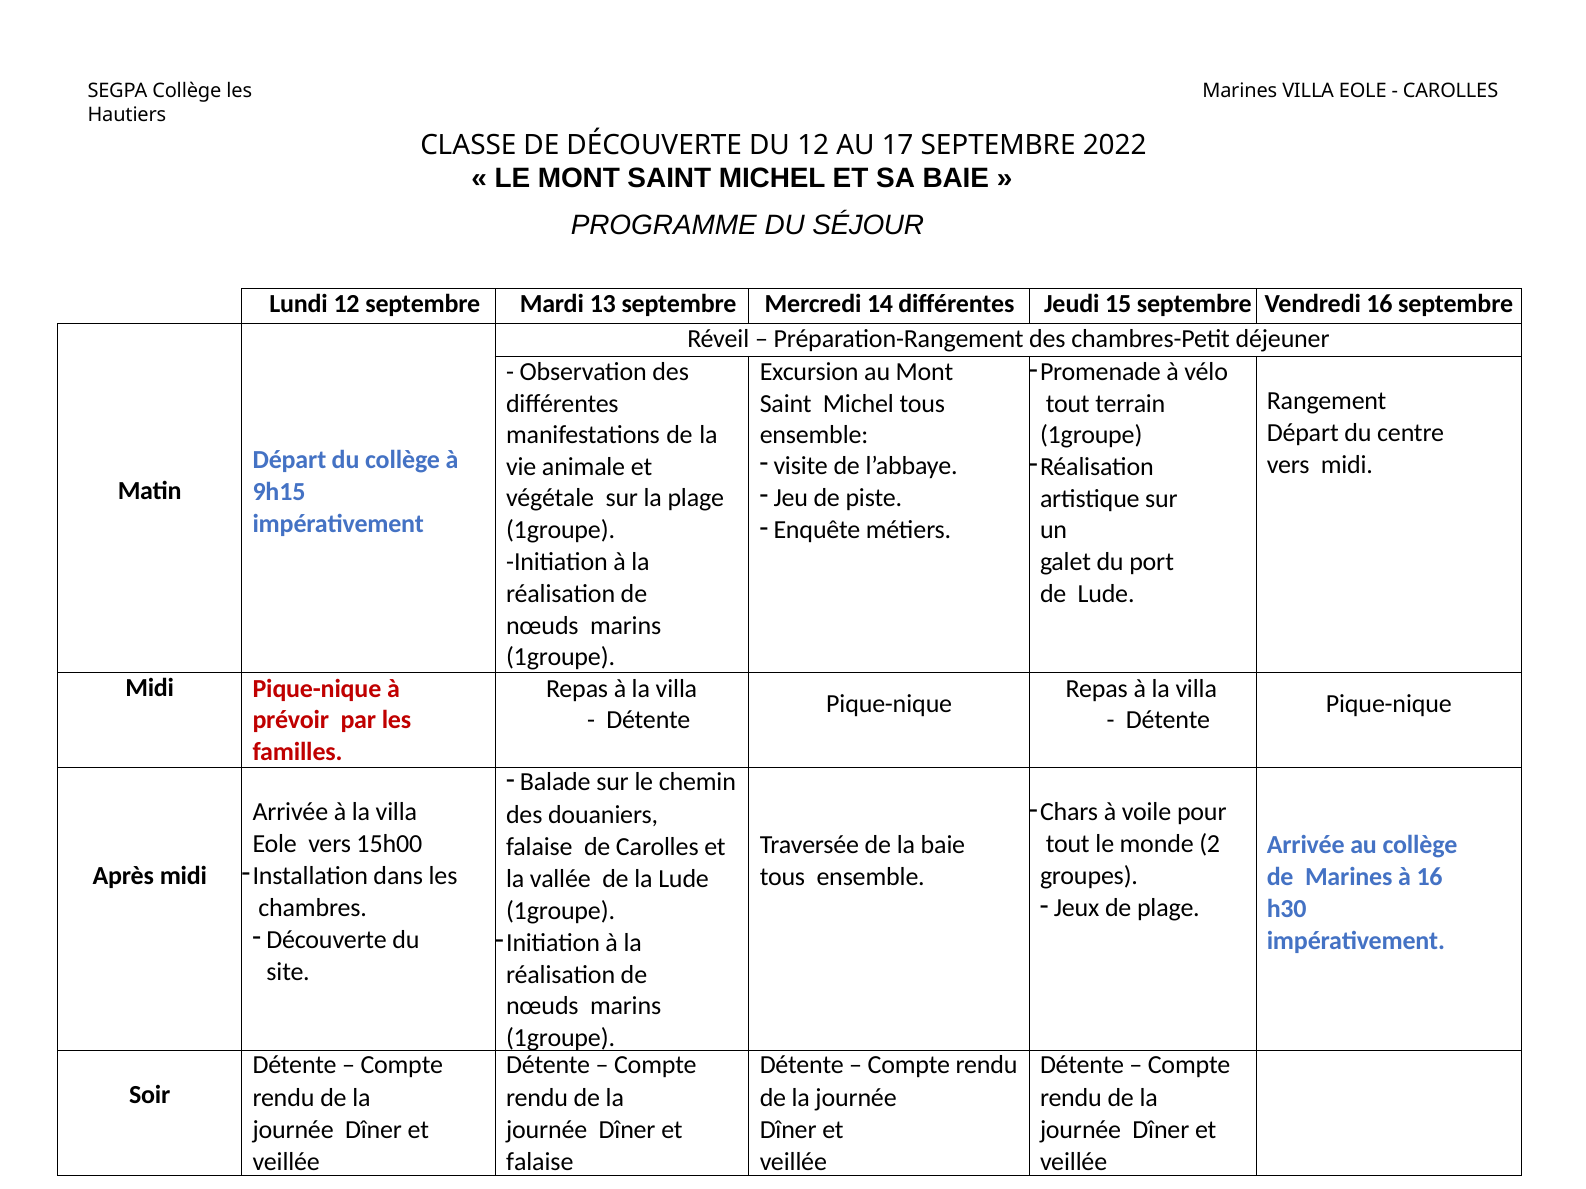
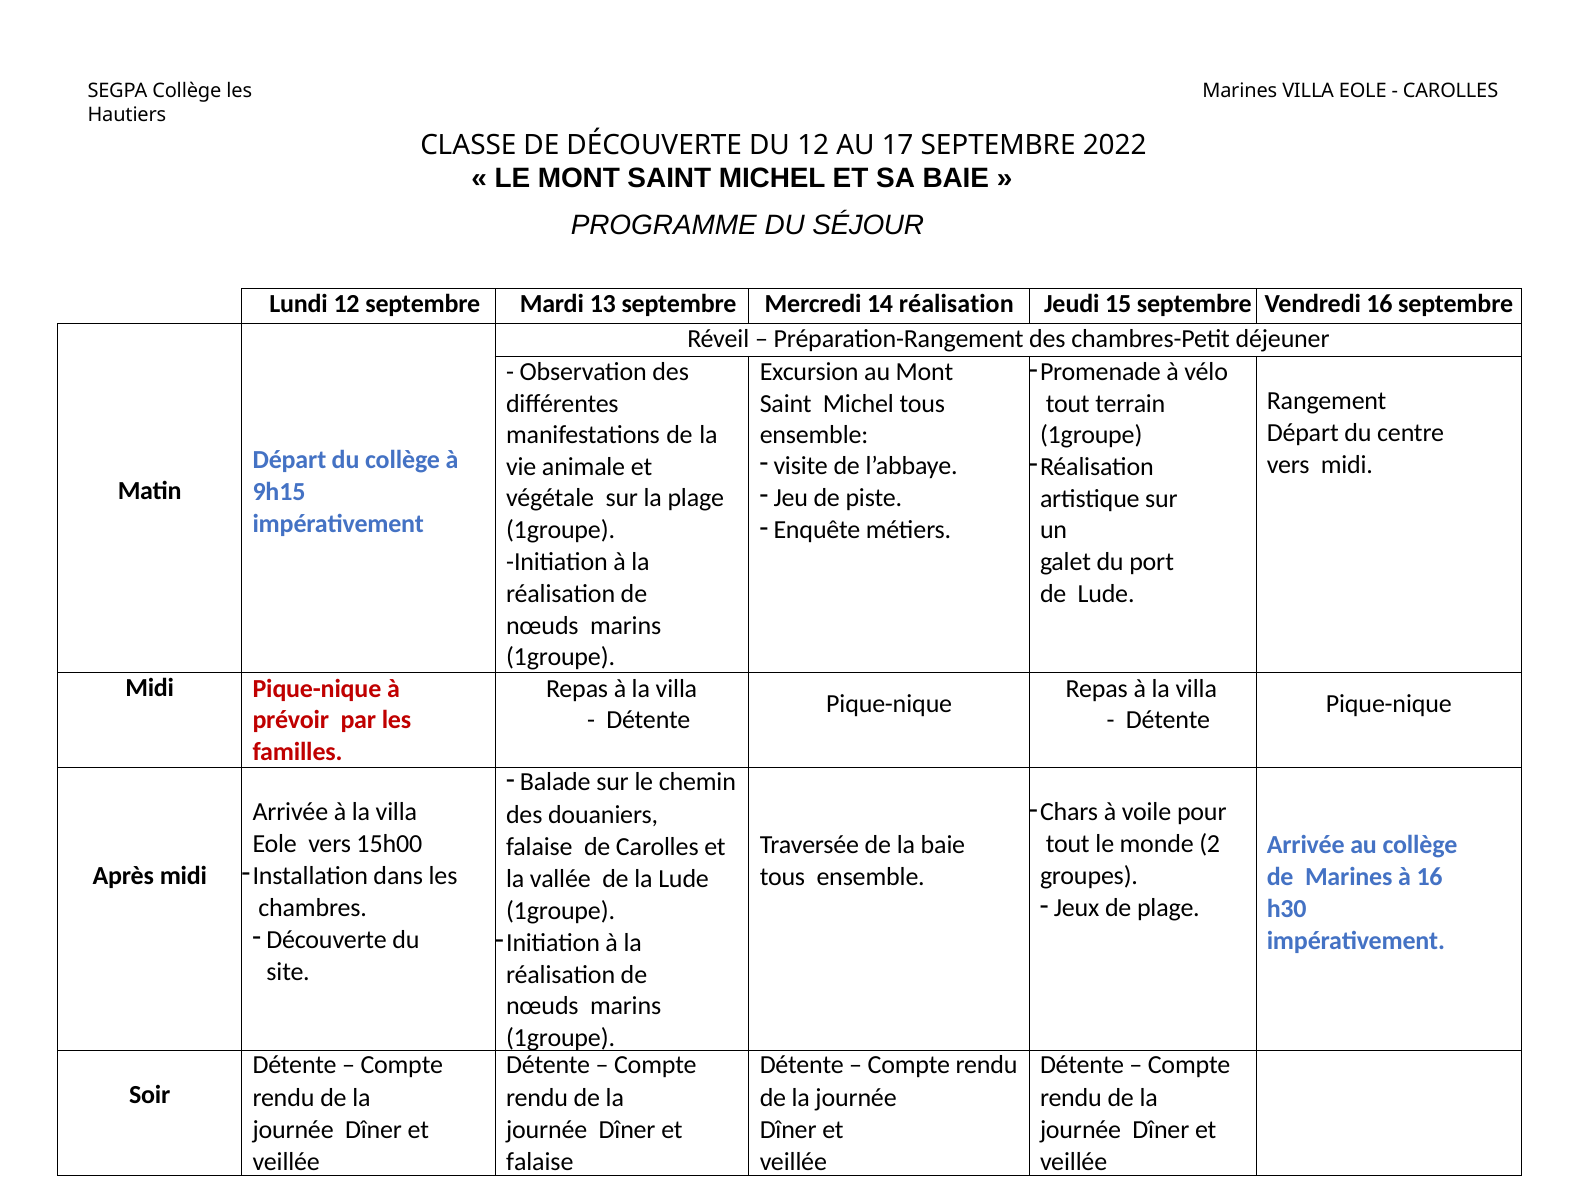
14 différentes: différentes -> réalisation (956, 304)
